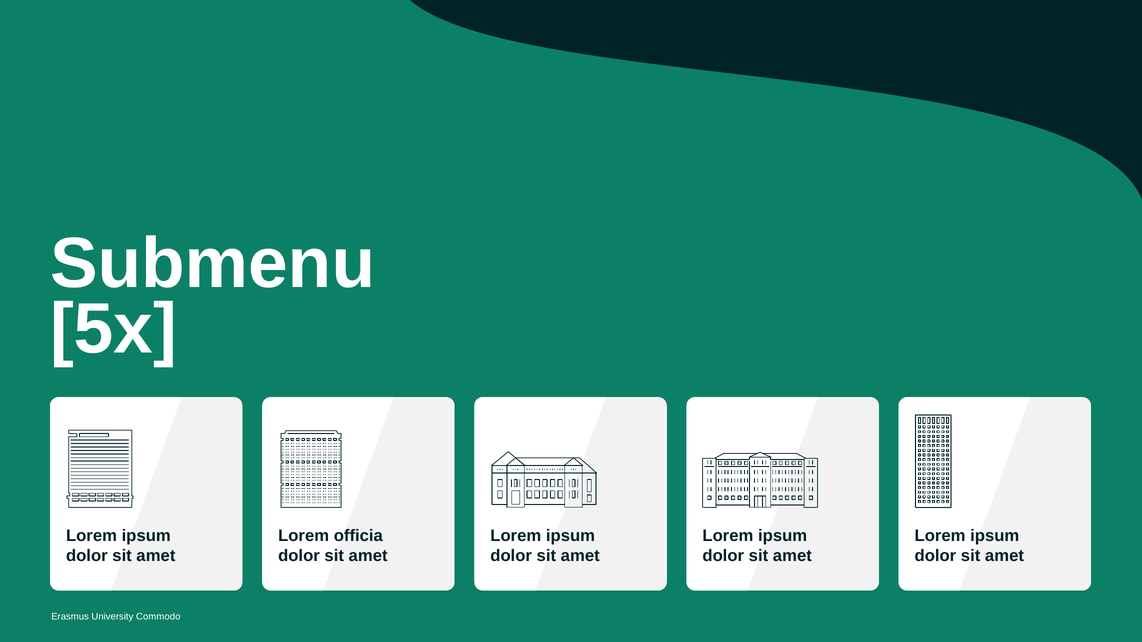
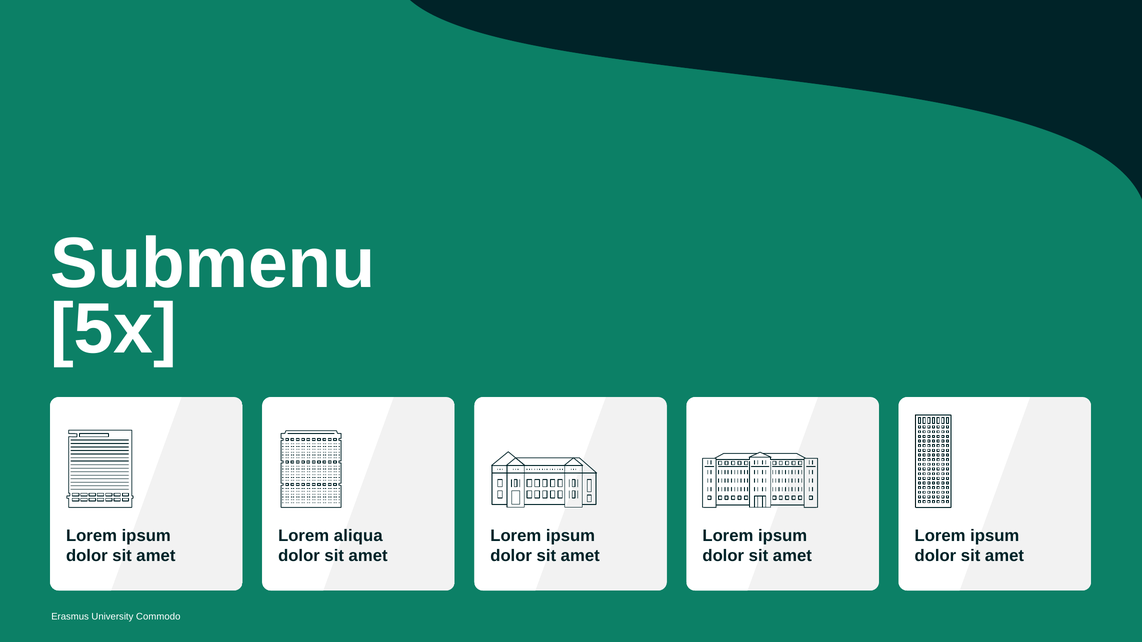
officia: officia -> aliqua (358, 536)
